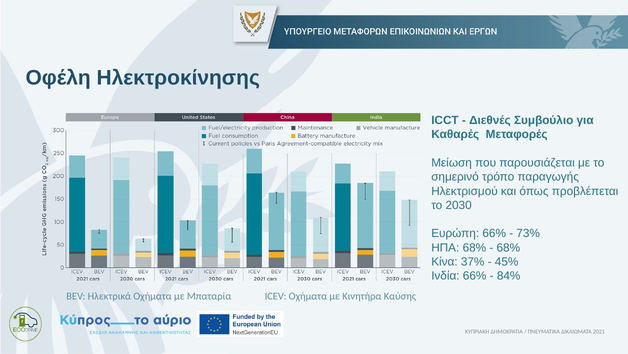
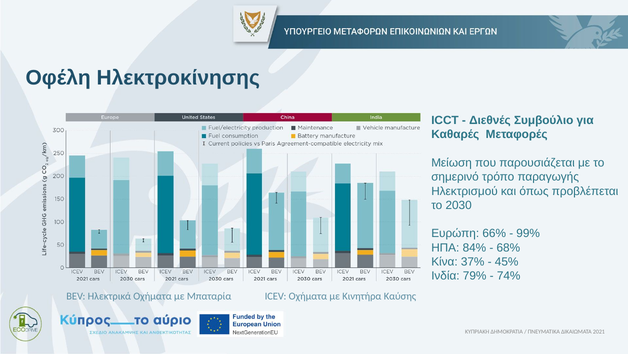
73%: 73% -> 99% (528, 233)
ΗΠΑ 68%: 68% -> 84% (474, 247)
Ινδία 66%: 66% -> 79% (475, 275)
84%: 84% -> 74% (509, 275)
